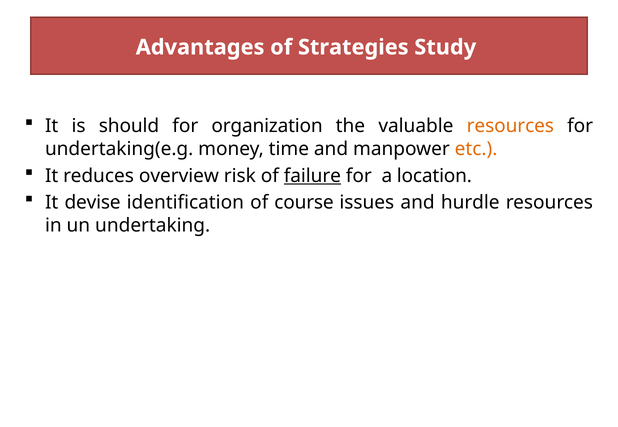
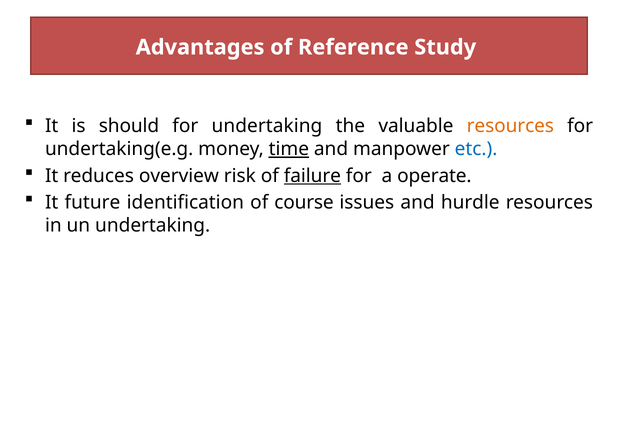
Strategies: Strategies -> Reference (353, 47)
for organization: organization -> undertaking (267, 126)
time underline: none -> present (289, 149)
etc colour: orange -> blue (476, 149)
location: location -> operate (434, 176)
devise: devise -> future (92, 202)
